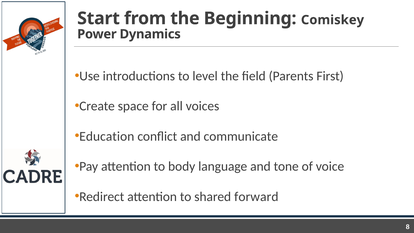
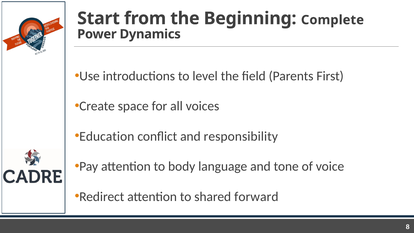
Comiskey: Comiskey -> Complete (332, 20)
communicate: communicate -> responsibility (241, 136)
